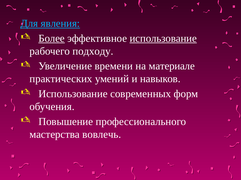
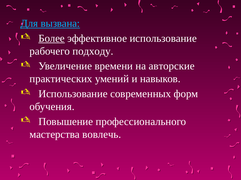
явления: явления -> вызвана (60, 23)
использование underline: present -> none (163, 38)
материале: материале -> авторские (172, 66)
